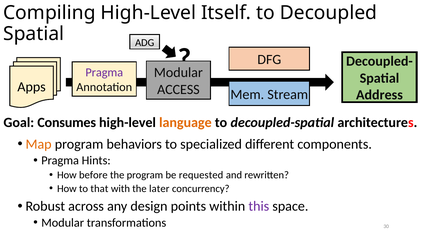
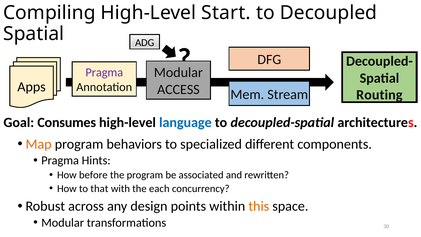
Itself: Itself -> Start (226, 13)
Address: Address -> Routing (379, 95)
language colour: orange -> blue (185, 123)
requested: requested -> associated (201, 175)
later: later -> each (159, 188)
this colour: purple -> orange (259, 206)
